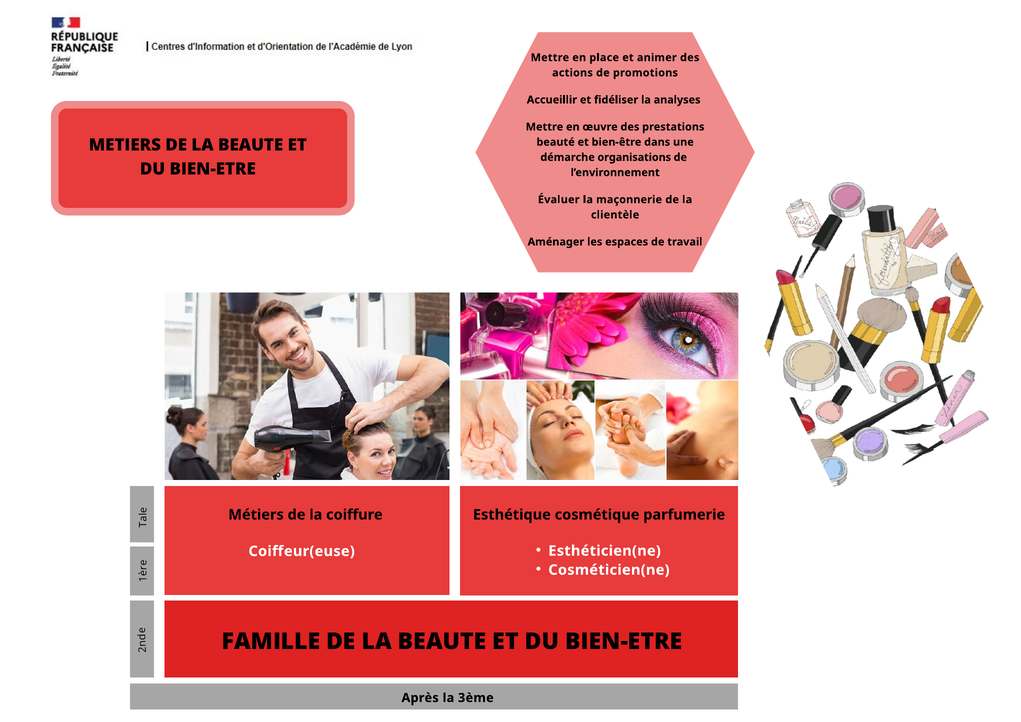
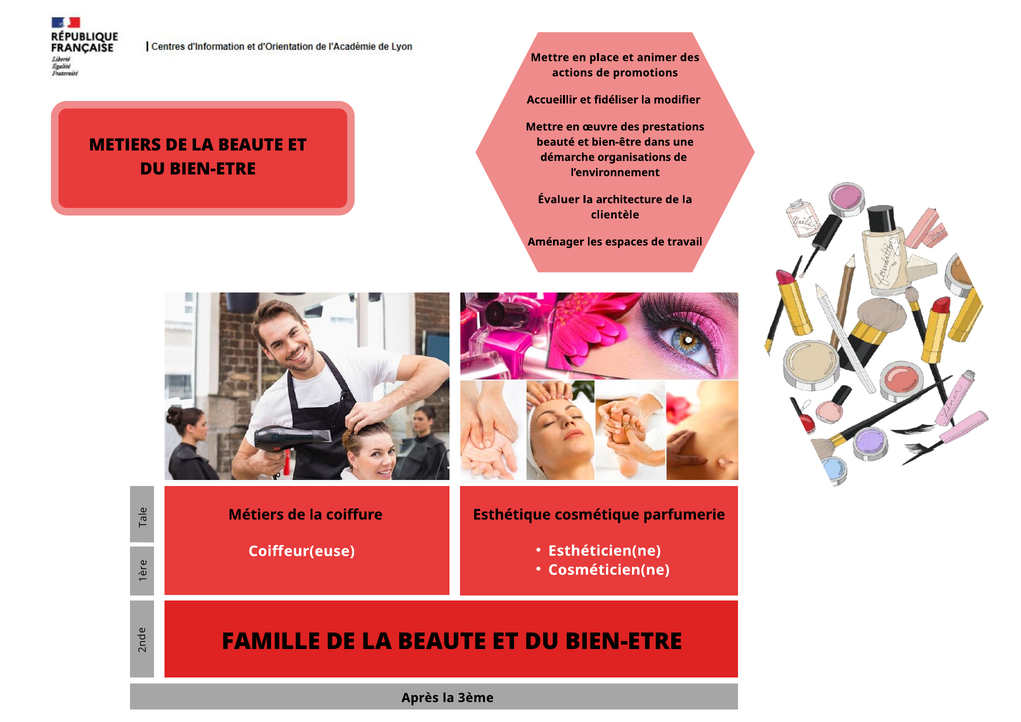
analyses: analyses -> modifier (677, 100)
maçonnerie: maçonnerie -> architecture (629, 200)
